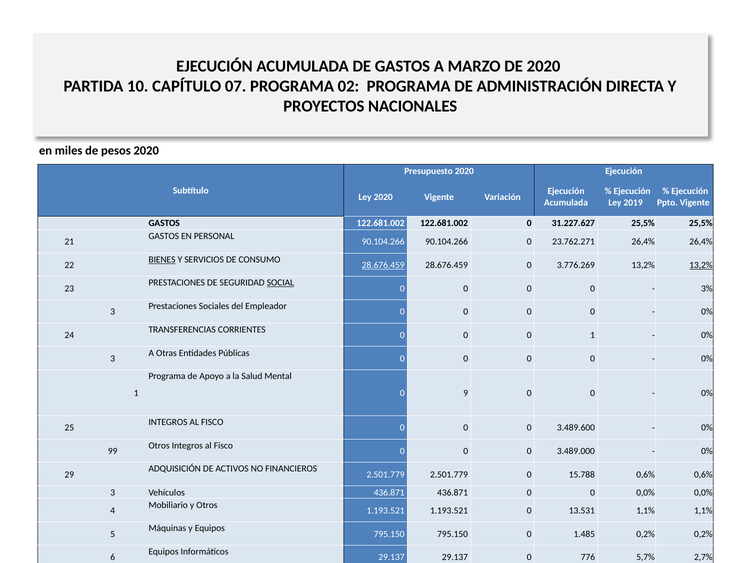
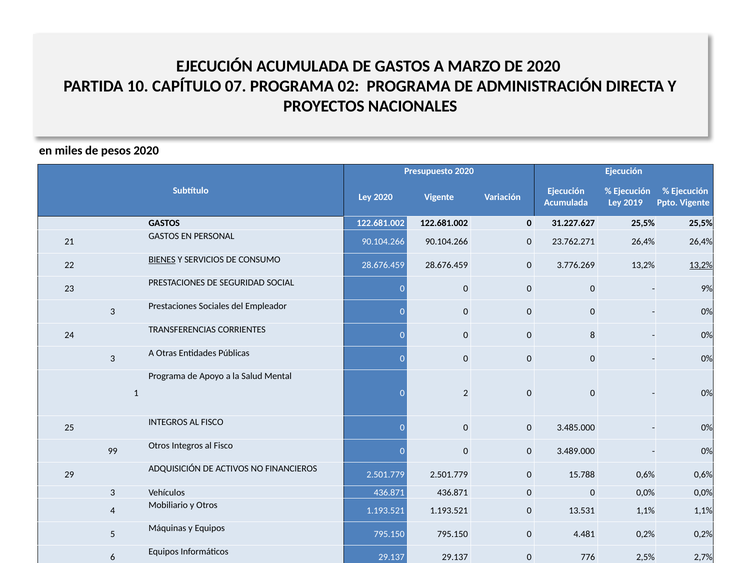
28.676.459 underline: present -> none (383, 265)
SOCIAL underline: present -> none (280, 283)
3%: 3% -> 9% (707, 289)
0 1: 1 -> 8 (593, 335)
0 9: 9 -> 2 (466, 393)
3.489.600: 3.489.600 -> 3.485.000 (576, 428)
1.485: 1.485 -> 4.481 (584, 534)
5,7%: 5,7% -> 2,5% (645, 558)
